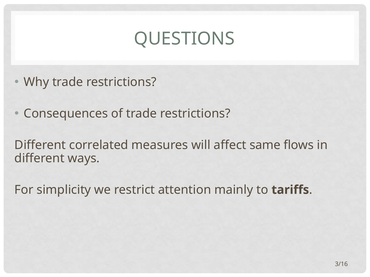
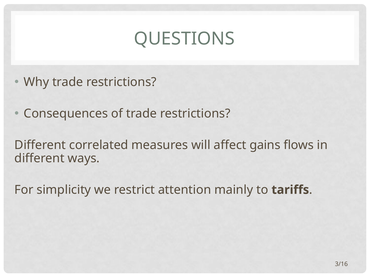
same: same -> gains (265, 145)
